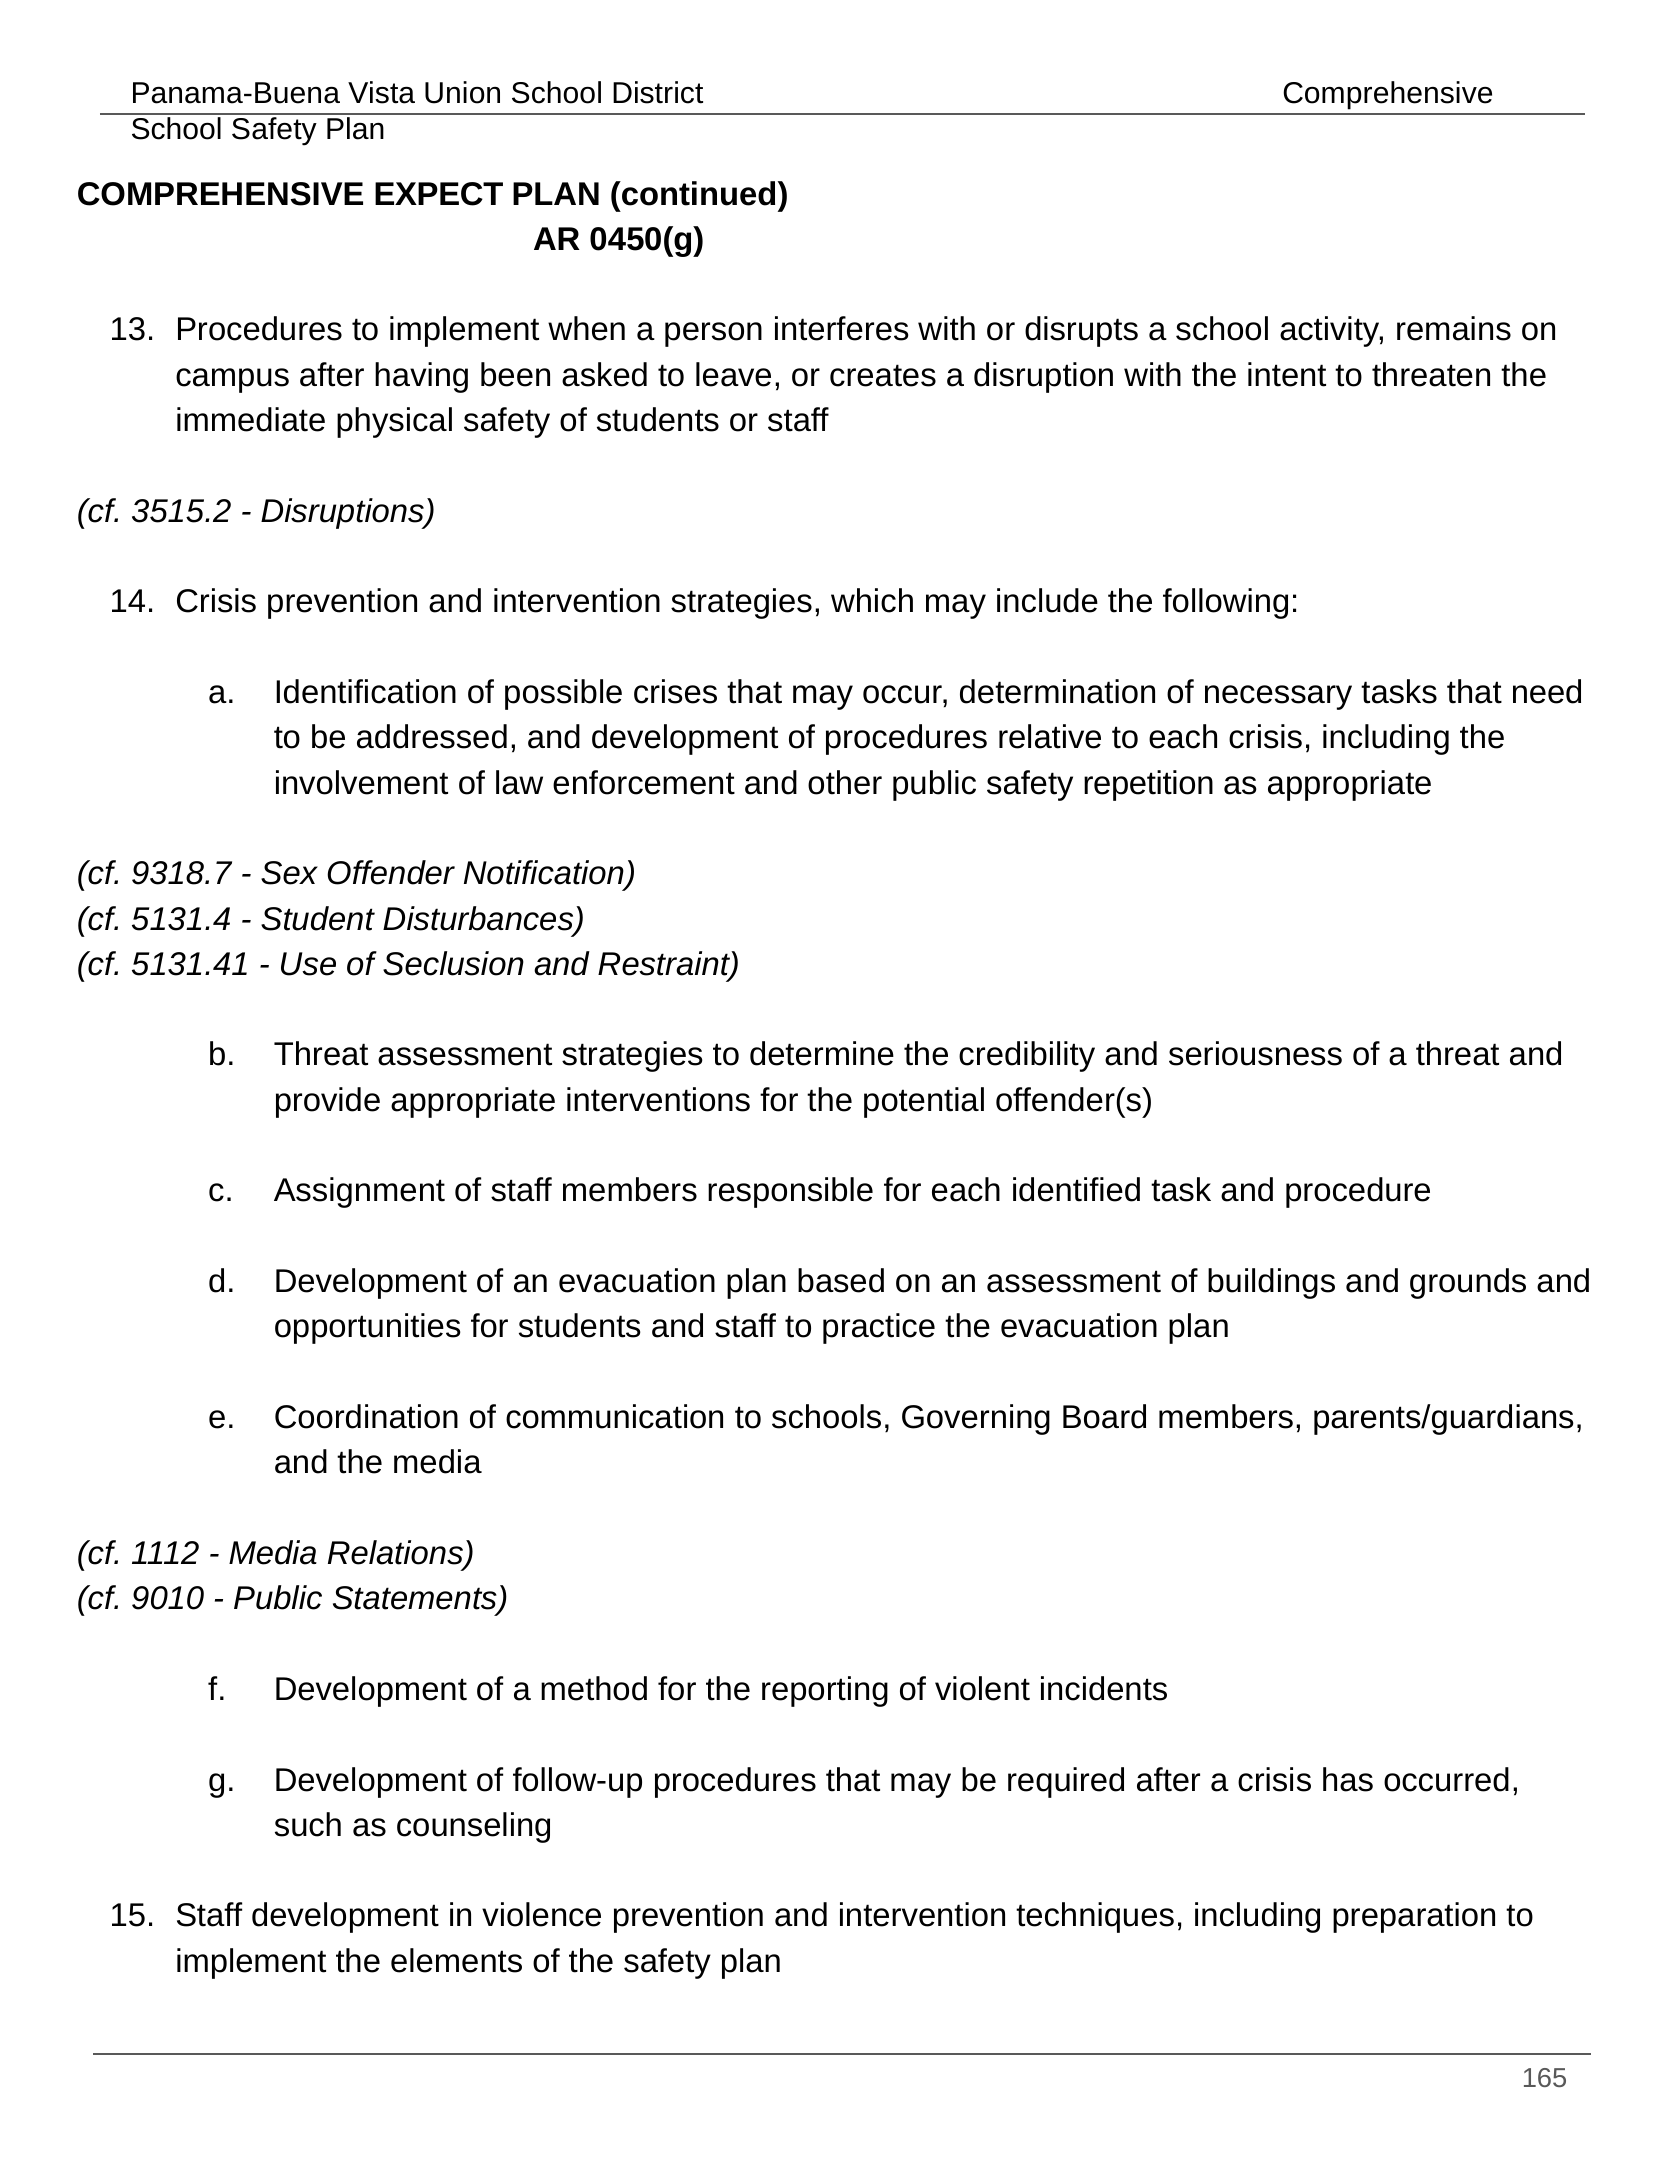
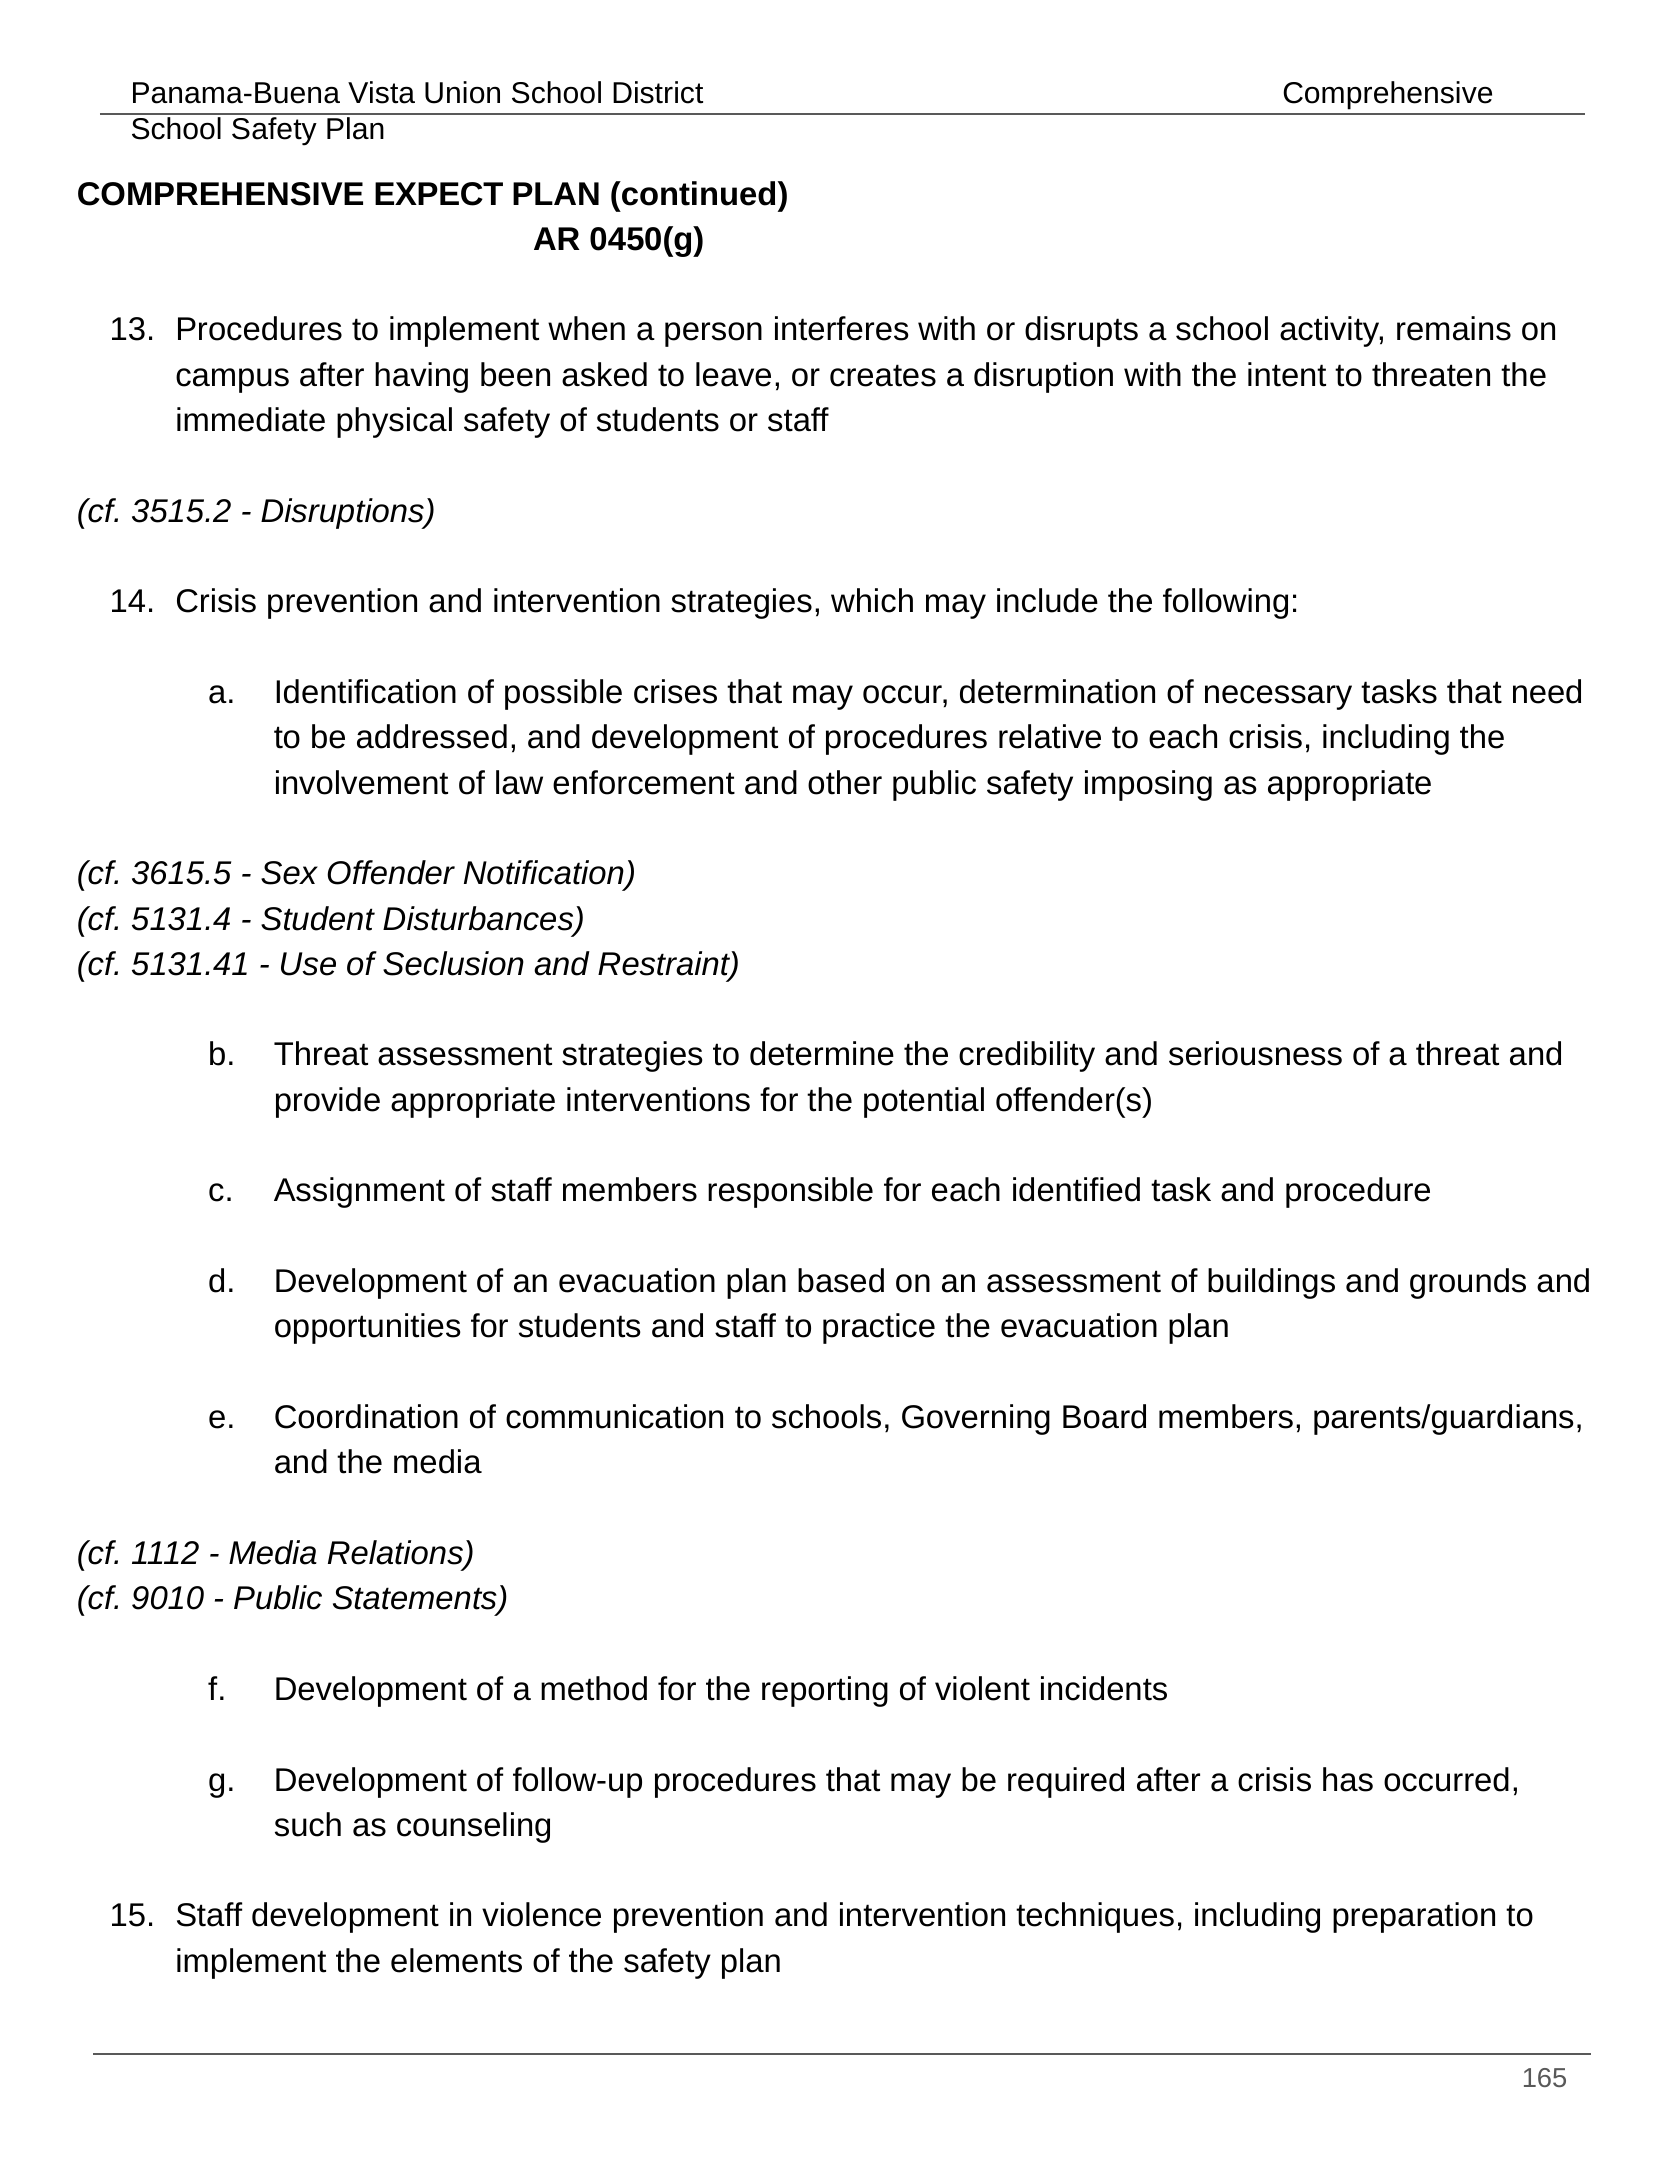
repetition: repetition -> imposing (1148, 783)
9318.7: 9318.7 -> 3615.5 (181, 874)
